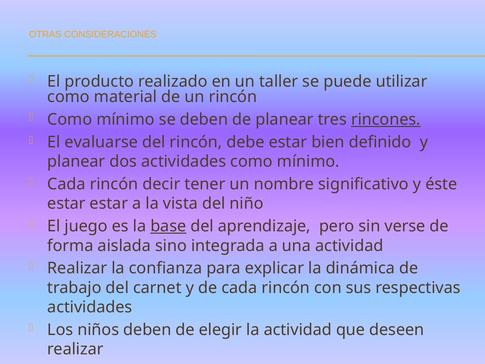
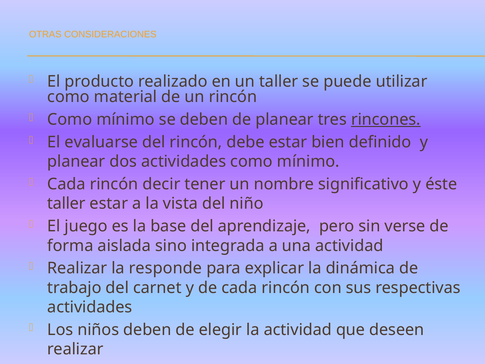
estar: estar -> taller (66, 203)
base underline: present -> none (168, 226)
confianza: confianza -> responde (165, 268)
